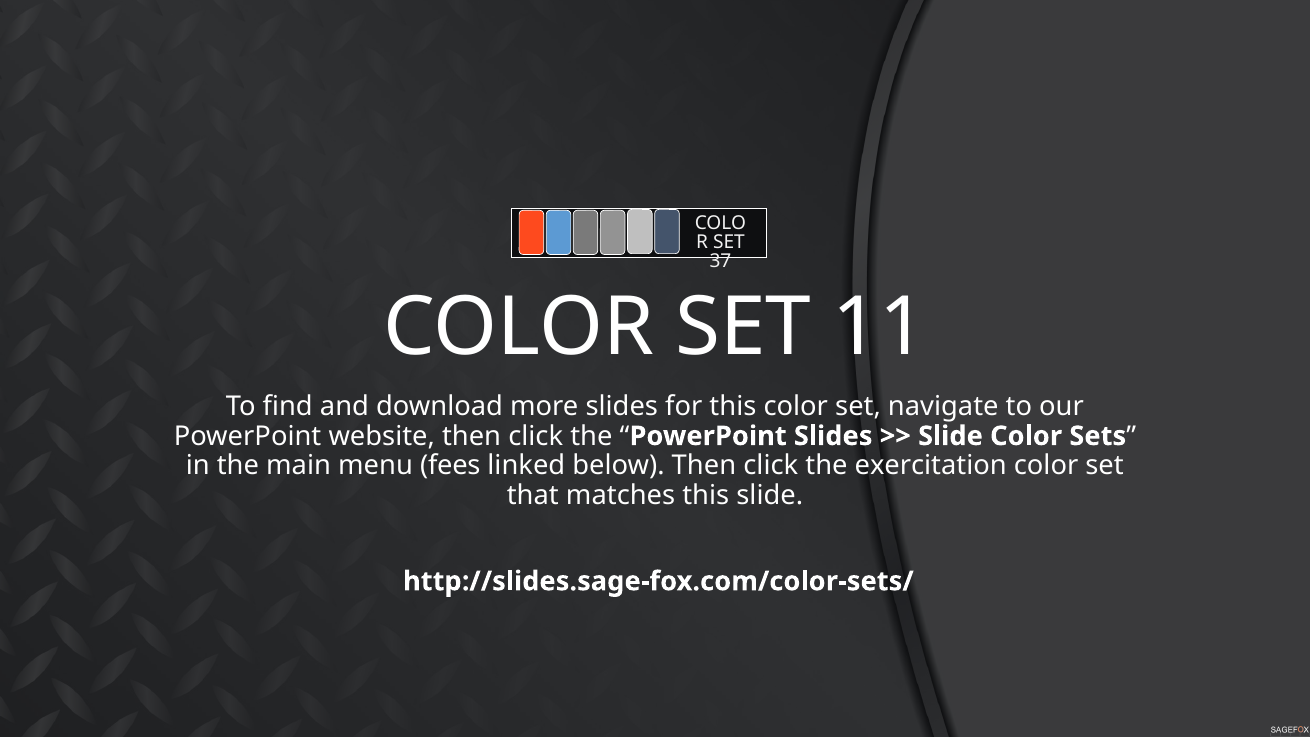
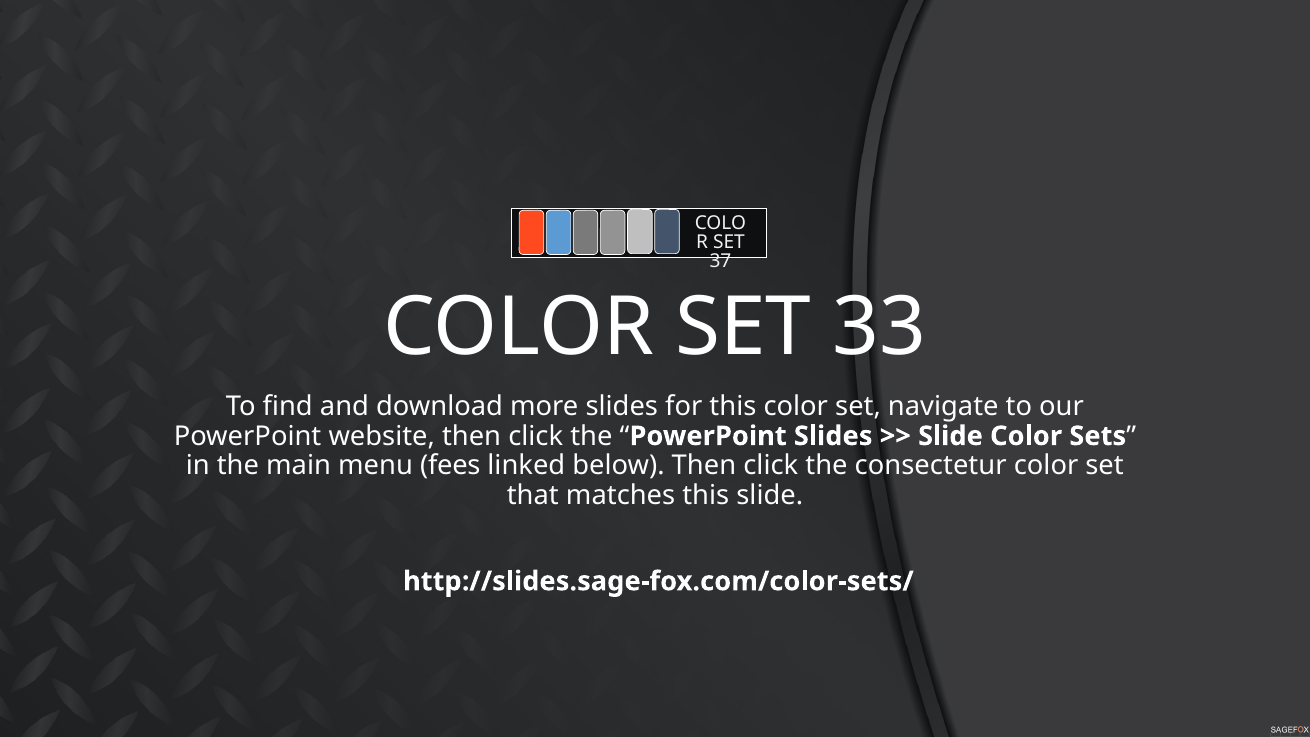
11: 11 -> 33 (879, 327)
exercitation: exercitation -> consectetur (931, 465)
